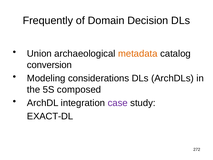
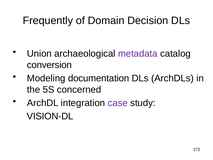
metadata colour: orange -> purple (138, 54)
considerations: considerations -> documentation (99, 78)
composed: composed -> concerned (79, 90)
EXACT-DL: EXACT-DL -> VISION-DL (50, 116)
